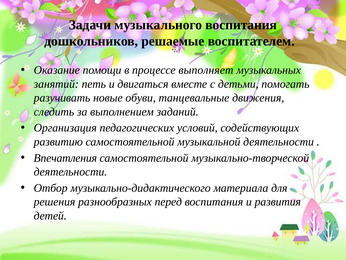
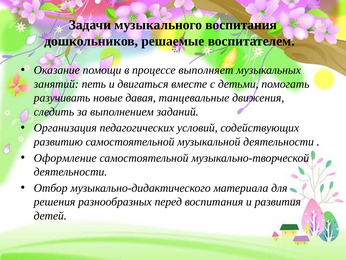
обуви: обуви -> давая (141, 98)
Впечатления: Впечатления -> Оформление (65, 158)
